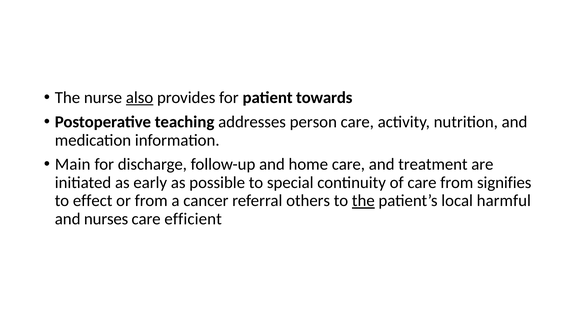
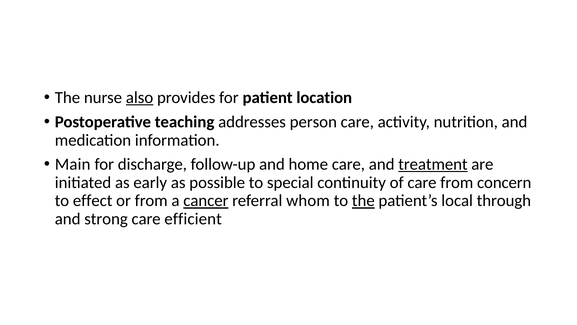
towards: towards -> location (324, 98)
treatment underline: none -> present (433, 164)
signifies: signifies -> concern (504, 182)
cancer underline: none -> present (206, 200)
others: others -> whom (308, 200)
harmful: harmful -> through (504, 200)
nurses: nurses -> strong (106, 219)
